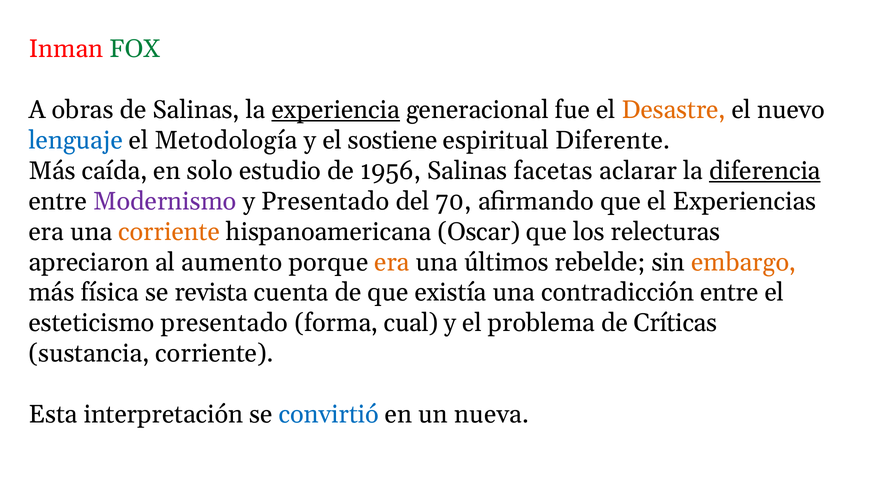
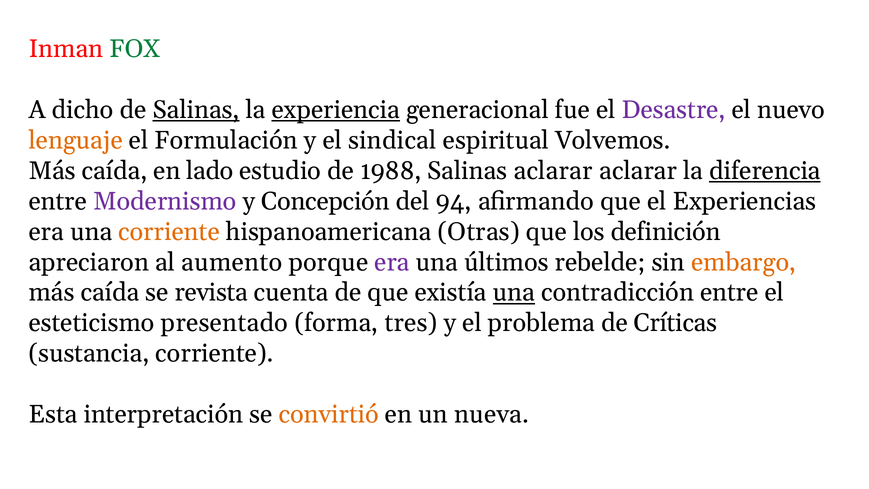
obras: obras -> dicho (83, 110)
Salinas underline: none -> present (196, 110)
Desastre colour: orange -> purple (674, 110)
lenguaje colour: blue -> orange (76, 140)
Metodología: Metodología -> Formulación (226, 140)
sostiene: sostiene -> sindical (392, 140)
Diferente: Diferente -> Volvemos (613, 140)
solo: solo -> lado (210, 171)
1956: 1956 -> 1988 (391, 171)
Salinas facetas: facetas -> aclarar (553, 171)
y Presentado: Presentado -> Concepción (326, 201)
70: 70 -> 94 (454, 201)
Oscar: Oscar -> Otras (479, 232)
relecturas: relecturas -> definición (666, 232)
era colour: orange -> purple (392, 262)
física: física -> caída (110, 293)
una underline: none -> present (514, 293)
cual: cual -> tres (411, 323)
convirtió colour: blue -> orange (329, 414)
